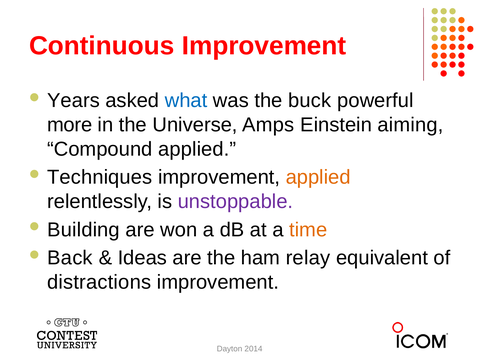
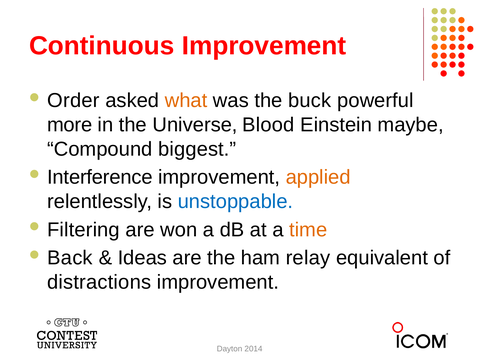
Years: Years -> Order (73, 101)
what colour: blue -> orange (186, 101)
Amps: Amps -> Blood (268, 125)
aiming: aiming -> maybe (411, 125)
Compound applied: applied -> biggest (197, 149)
Techniques: Techniques -> Interference (100, 177)
unstoppable colour: purple -> blue (236, 201)
Building: Building -> Filtering (84, 230)
